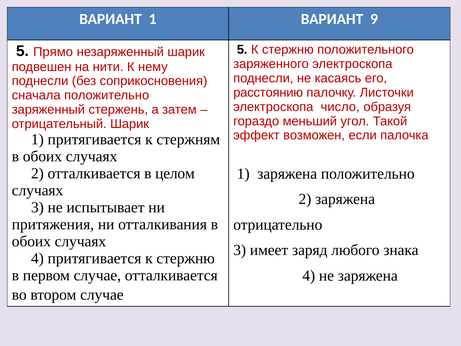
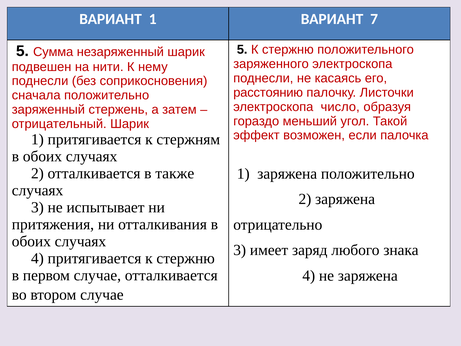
9: 9 -> 7 (374, 19)
Прямо: Прямо -> Сумма (53, 52)
целом: целом -> также (175, 173)
